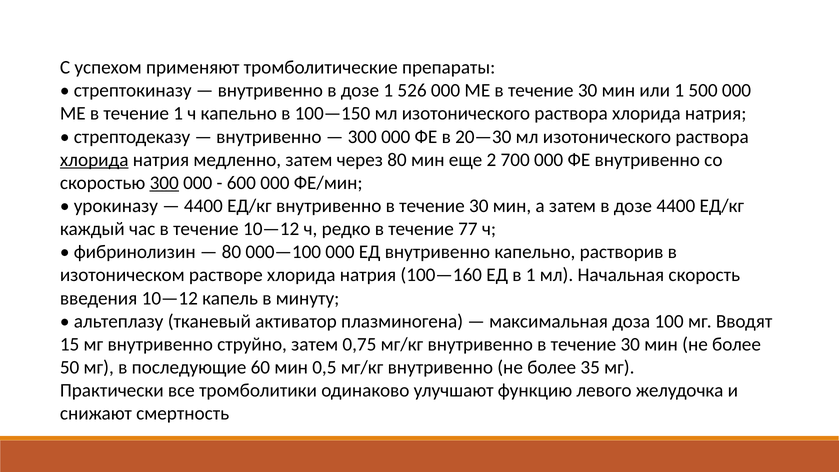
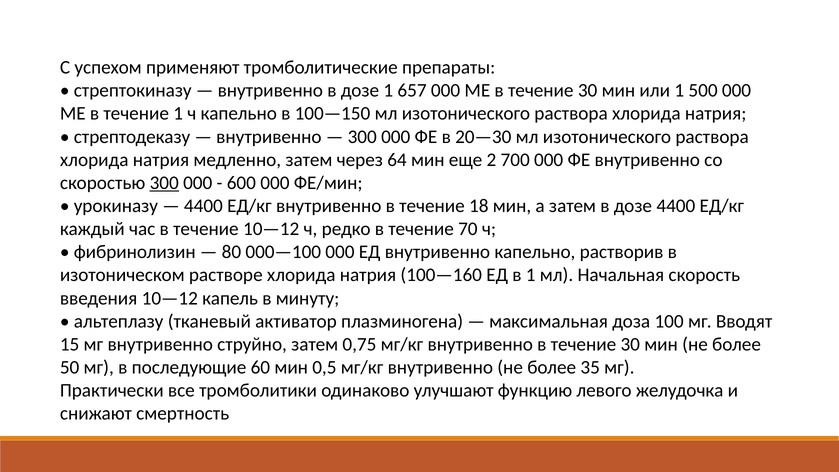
526: 526 -> 657 (412, 91)
хлорида underline: present -> none (94, 160)
через 80: 80 -> 64 (397, 160)
30: 30 -> 18 (479, 206)
77: 77 -> 70 (468, 229)
